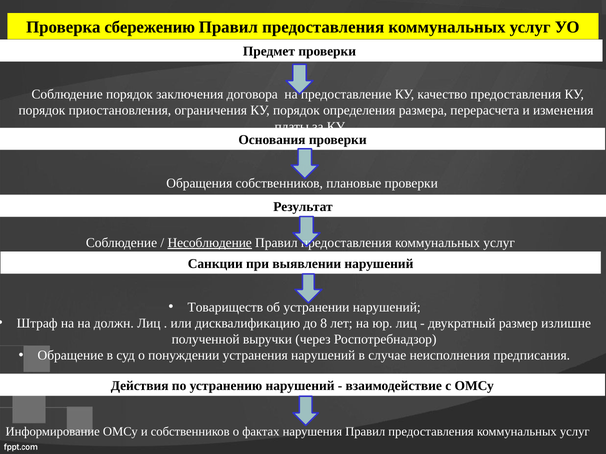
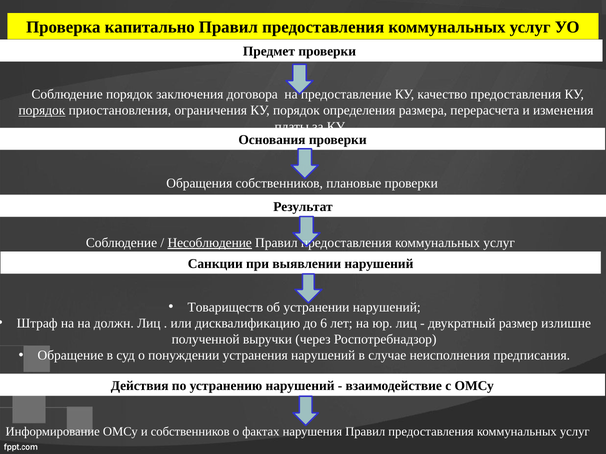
сбережению: сбережению -> капитально (150, 27)
порядок underline: none -> present (42, 111)
8: 8 -> 6 (324, 324)
